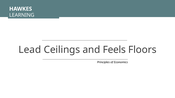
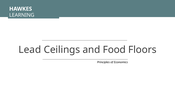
Feels: Feels -> Food (114, 50)
